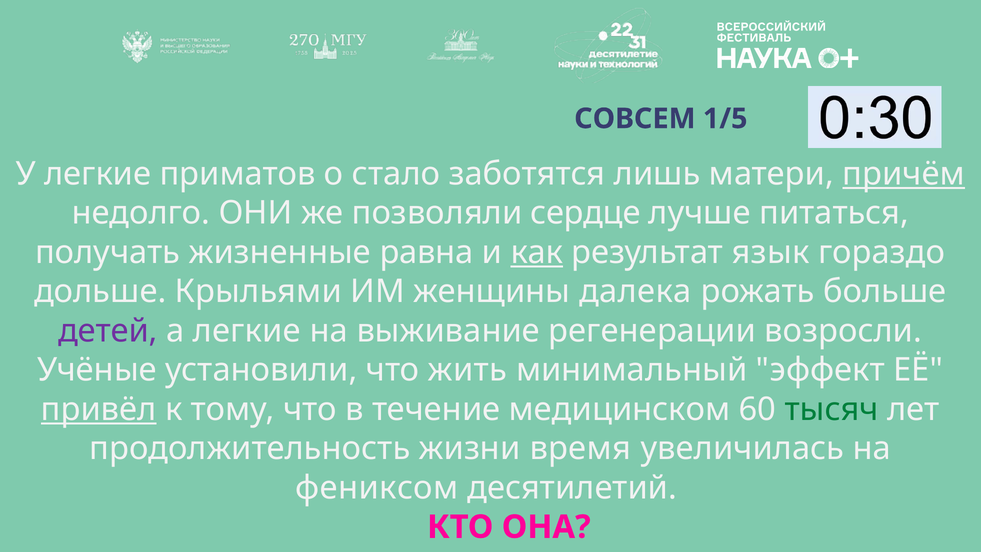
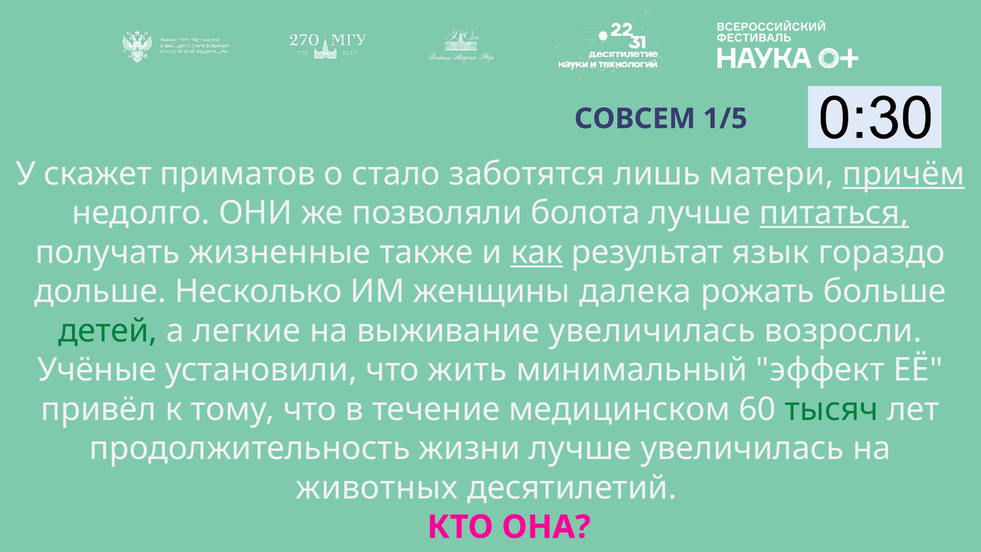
У легкие: легкие -> скажет (98, 174)
сердце: сердце -> болота (586, 213)
питаться underline: none -> present (834, 213)
равна: равна -> также (426, 252)
Крыльями: Крыльями -> Несколько (259, 291)
детей colour: purple -> green (108, 331)
выживание регенерации: регенерации -> увеличилась (652, 331)
привёл underline: present -> none (99, 409)
жизни время: время -> лучше (580, 448)
фениксом: фениксом -> животных (377, 488)
